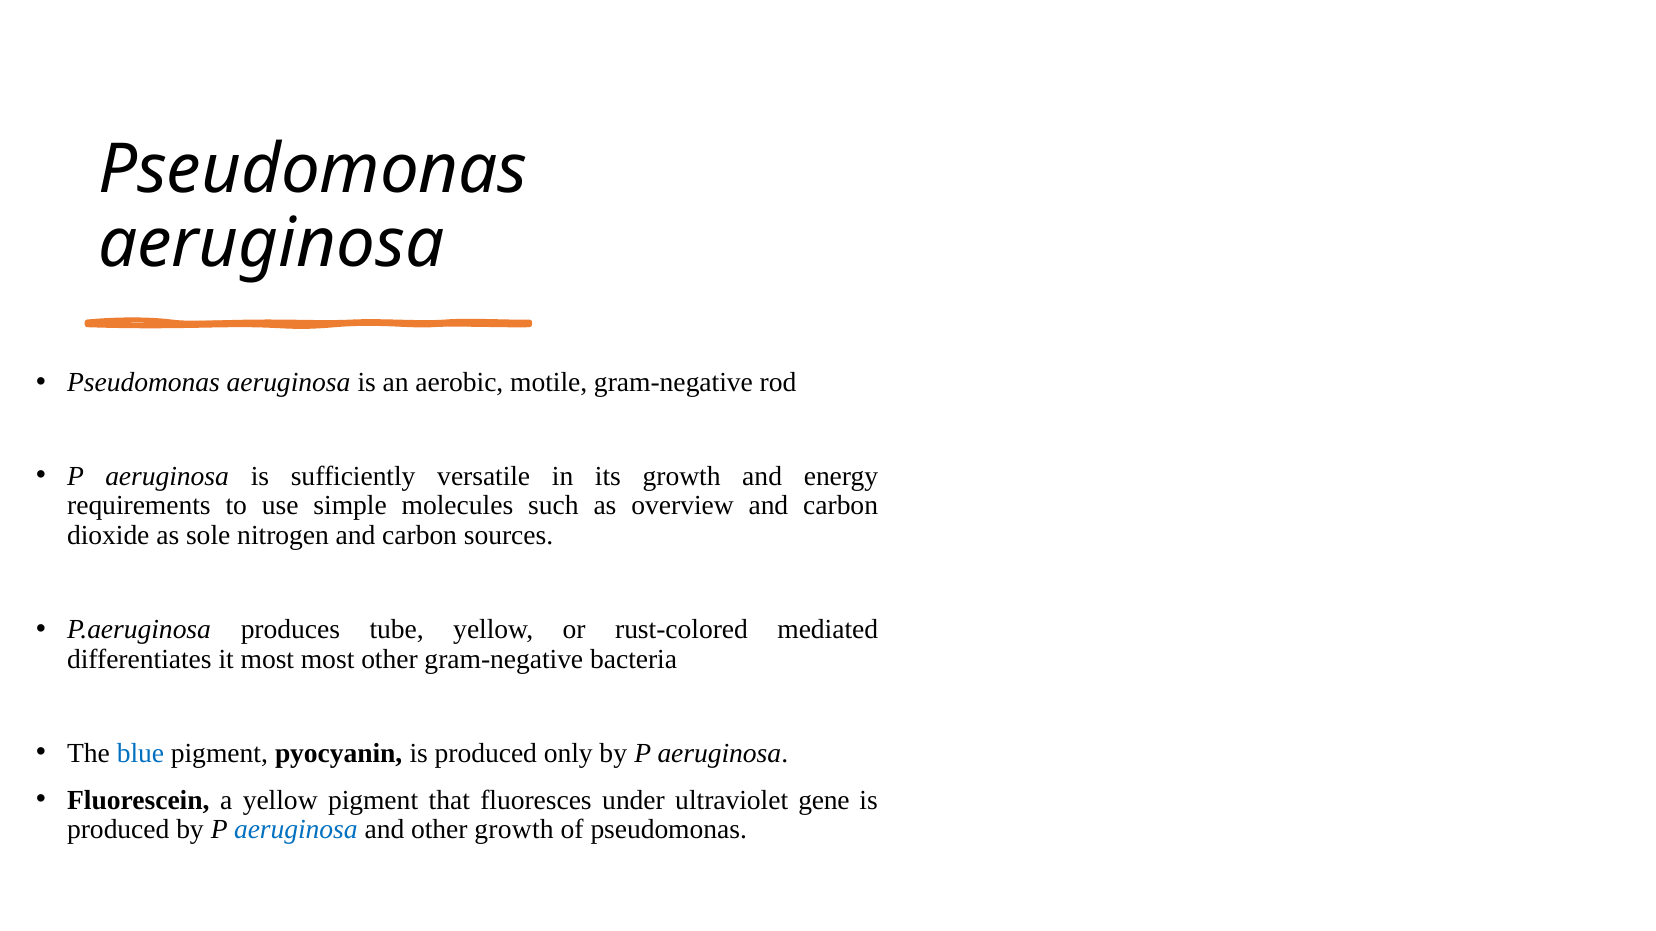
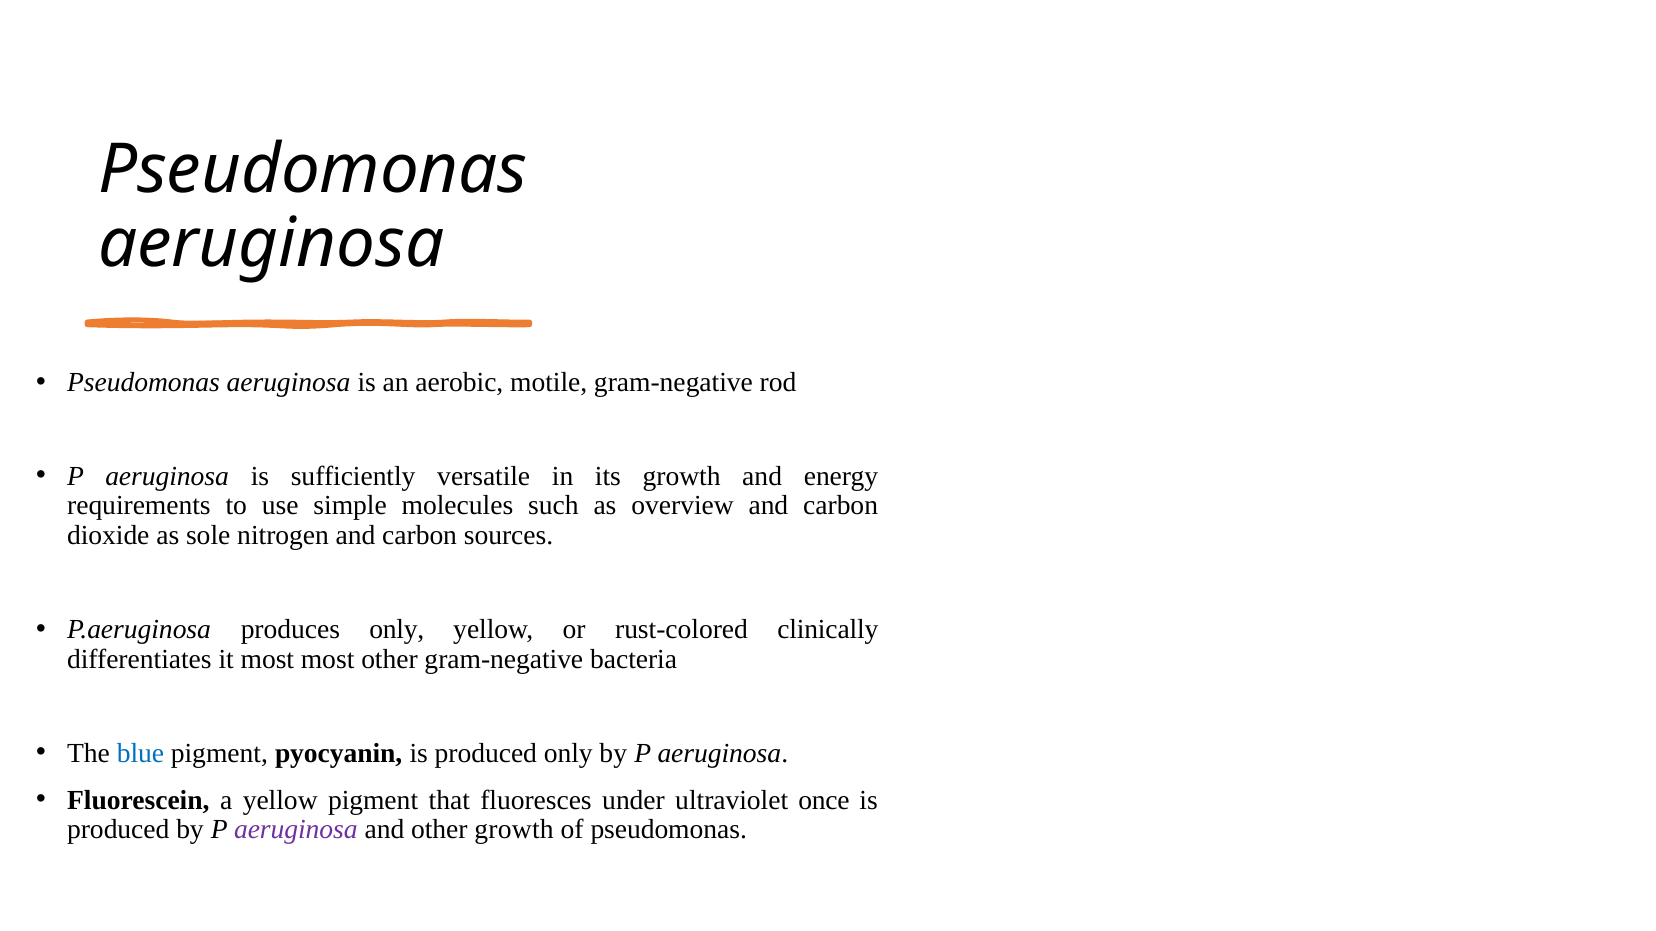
produces tube: tube -> only (397, 630)
mediated: mediated -> clinically (828, 630)
gene: gene -> once (824, 800)
aeruginosa colour: blue -> purple (296, 830)
